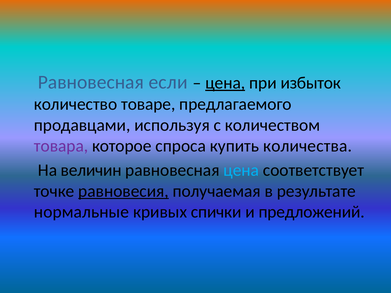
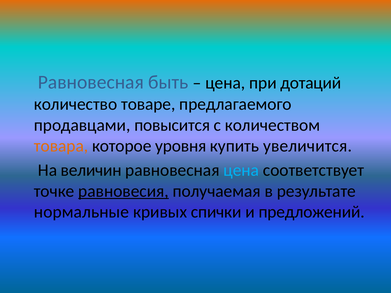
если: если -> быть (168, 82)
цена underline: present -> none (225, 83)
избыток: избыток -> дотаций (311, 83)
используя: используя -> повысится (172, 125)
товара colour: purple -> orange (61, 146)
спроса: спроса -> уровня (181, 146)
количества: количества -> увеличится (308, 146)
